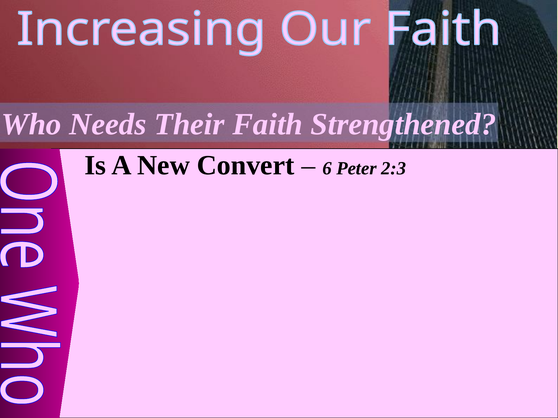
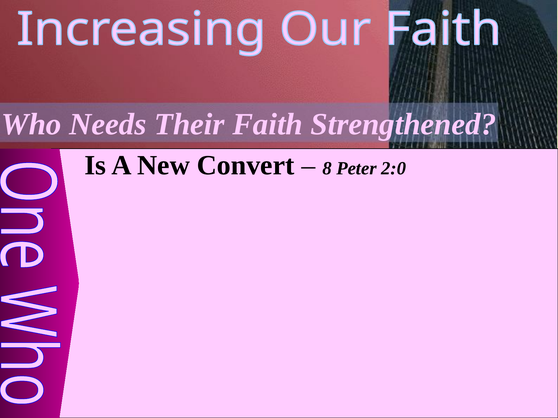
6: 6 -> 8 (327, 169)
2:3: 2:3 -> 2:0 (394, 169)
